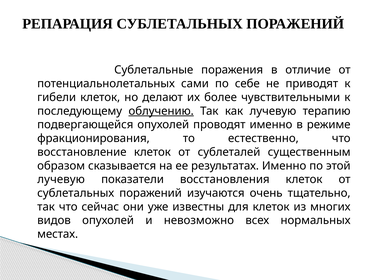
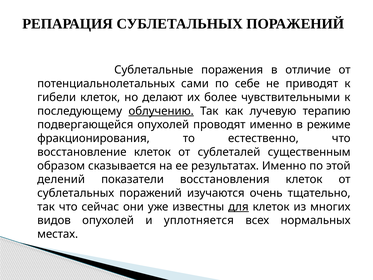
лучевую: лучевую -> делений (61, 179)
для underline: none -> present (238, 207)
невозможно: невозможно -> уплотняется (199, 220)
